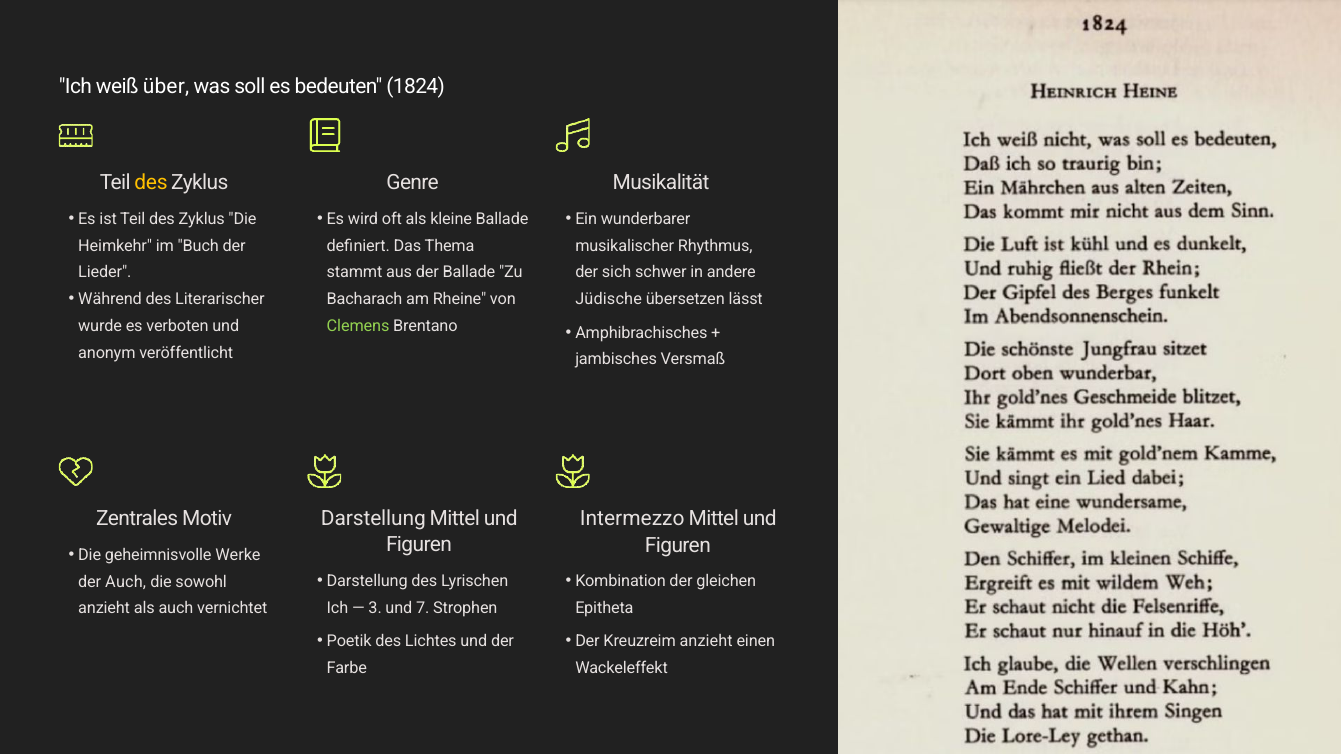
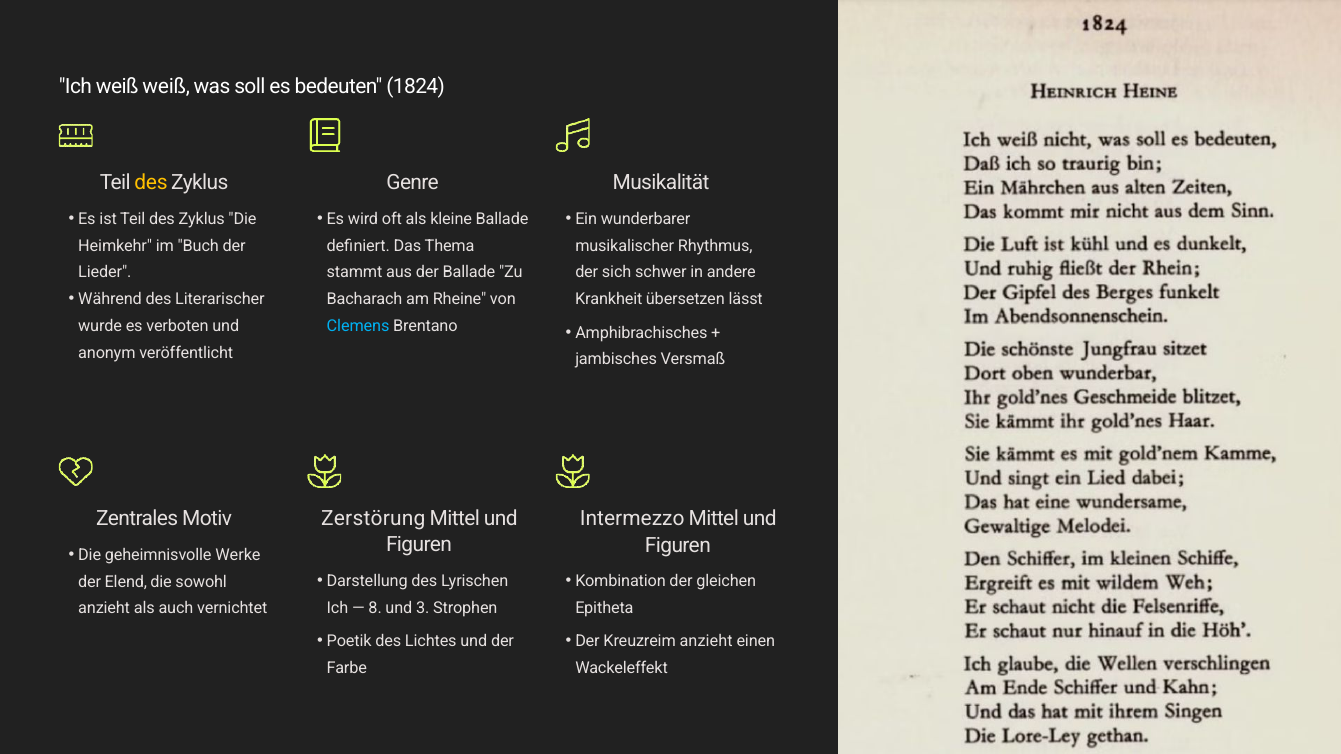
weiß über: über -> weiß (166, 87)
Jüdische: Jüdische -> Krankheit (609, 299)
Clemens colour: light green -> light blue (358, 326)
Darstellung: Darstellung -> Zerstörung (373, 518)
der Auch: Auch -> Elend (126, 582)
3: 3 -> 8 (375, 608)
7: 7 -> 3 (423, 608)
